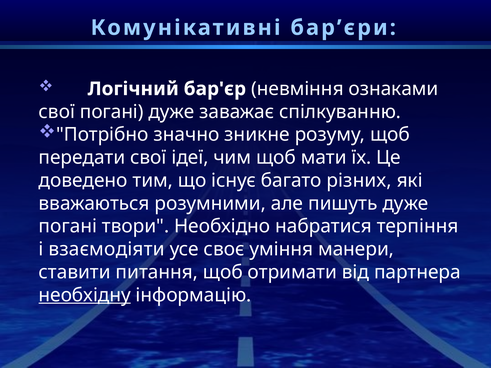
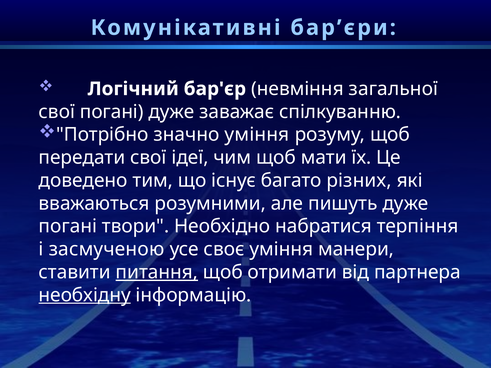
ознаками: ознаками -> загальної (393, 89)
значно зникне: зникне -> уміння (257, 135)
взаємодіяти: взаємодіяти -> засмученою (107, 249)
питання underline: none -> present (157, 272)
